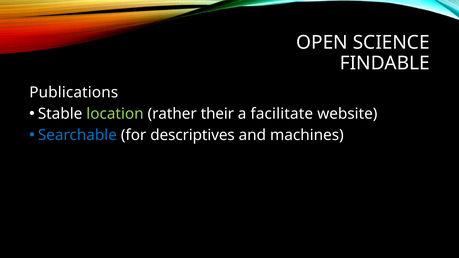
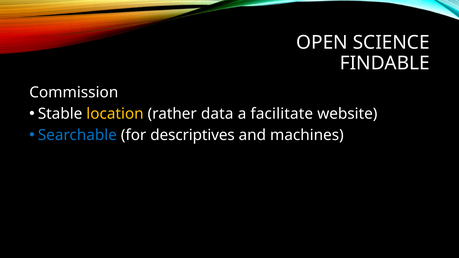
Publications: Publications -> Commission (74, 93)
location colour: light green -> yellow (115, 114)
their: their -> data (217, 114)
